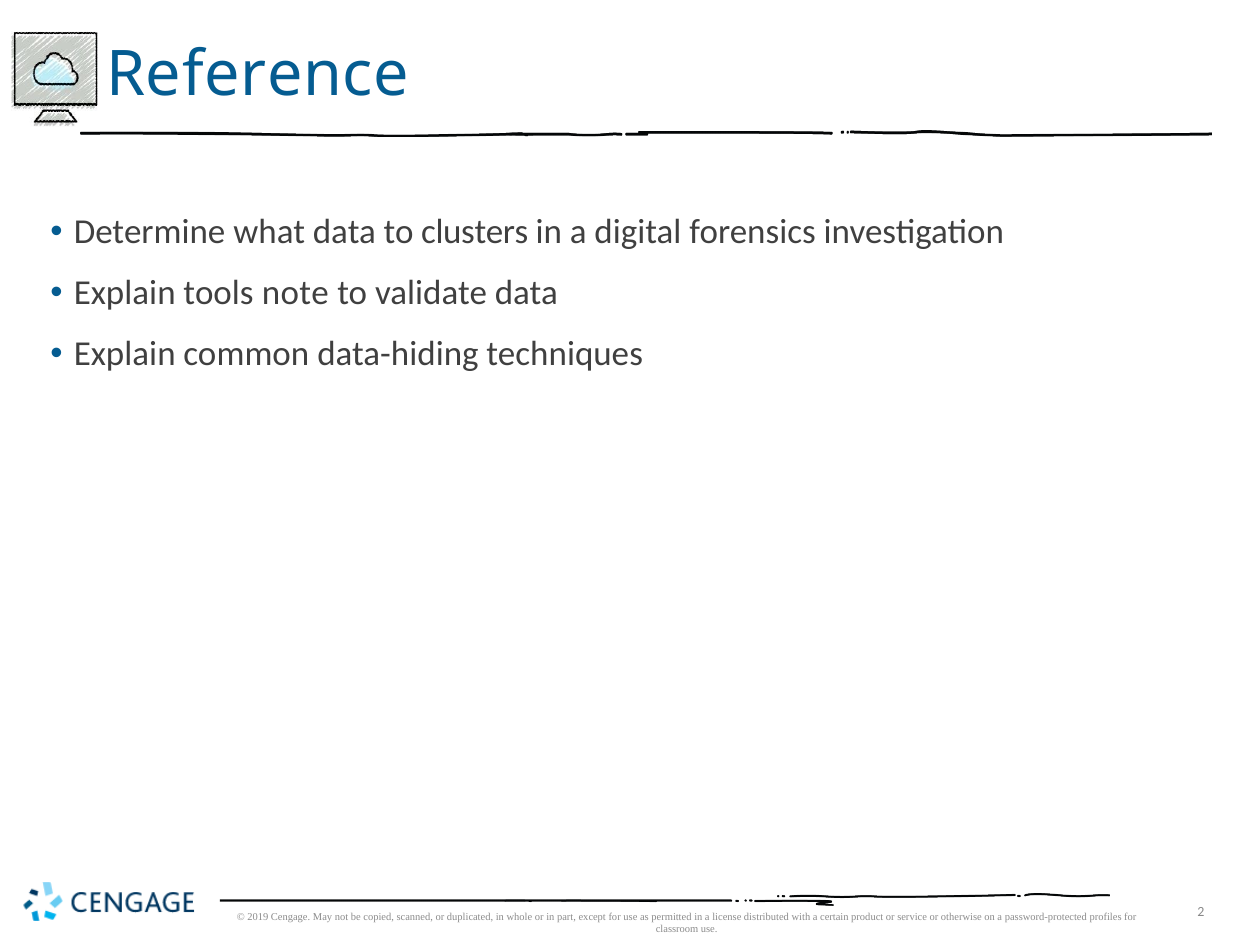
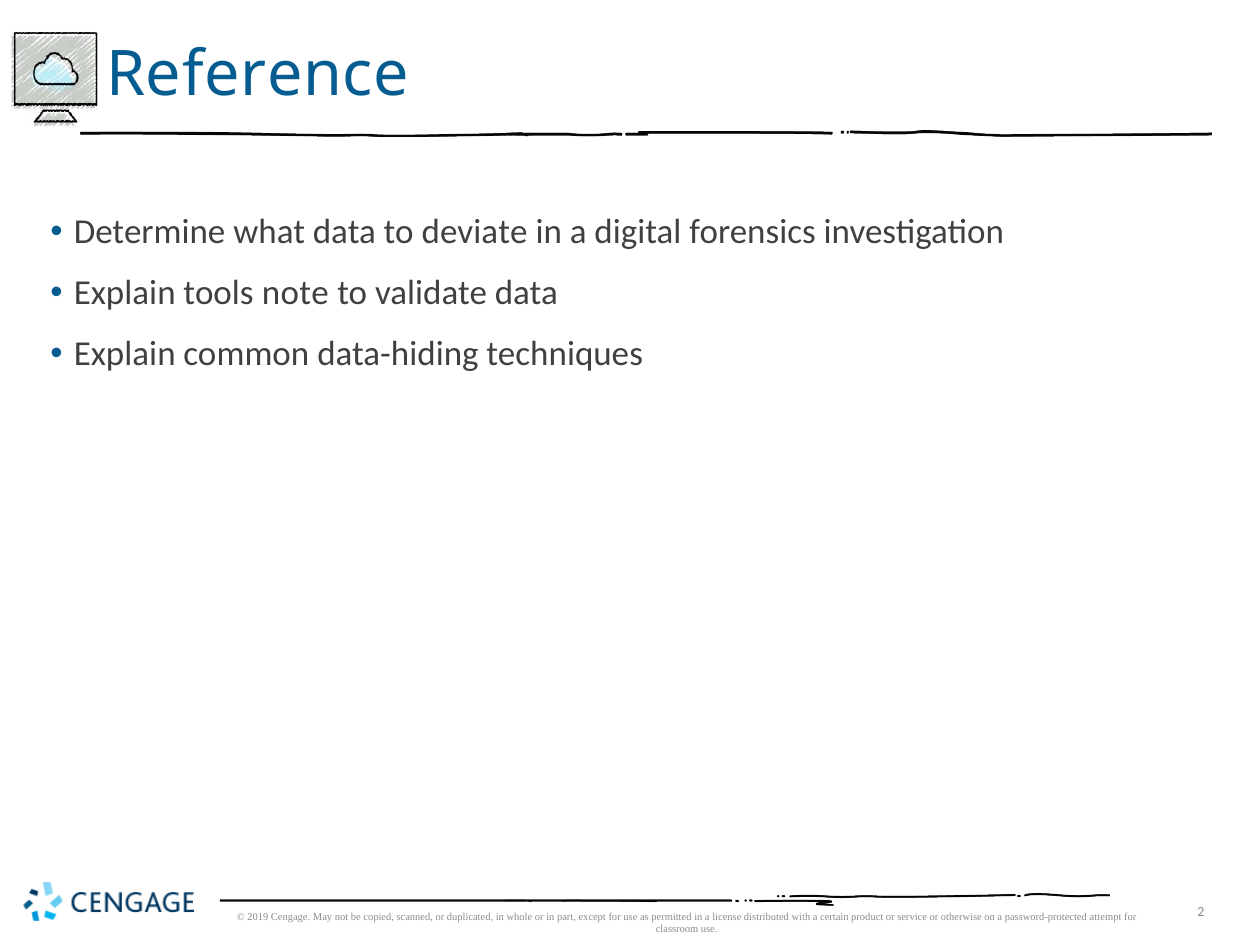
clusters: clusters -> deviate (475, 232)
profiles: profiles -> attempt (1106, 917)
